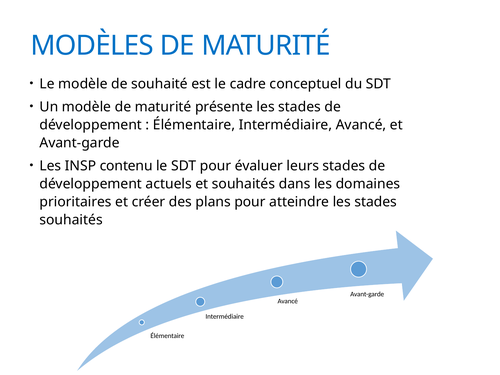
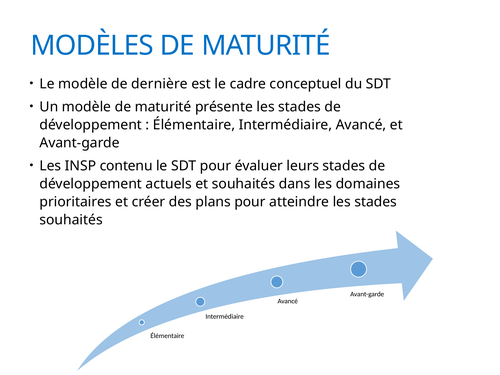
souhaité: souhaité -> dernière (159, 84)
